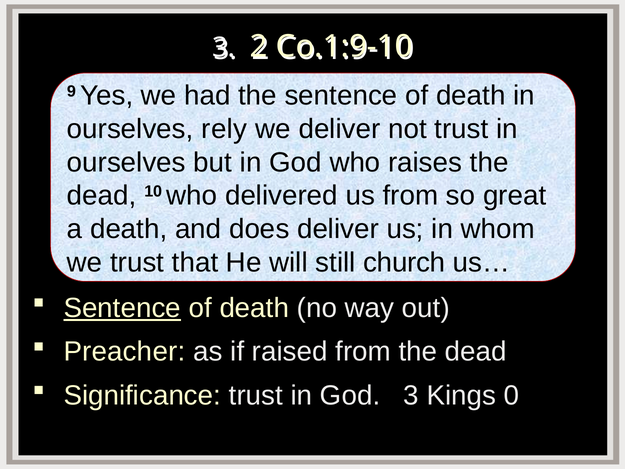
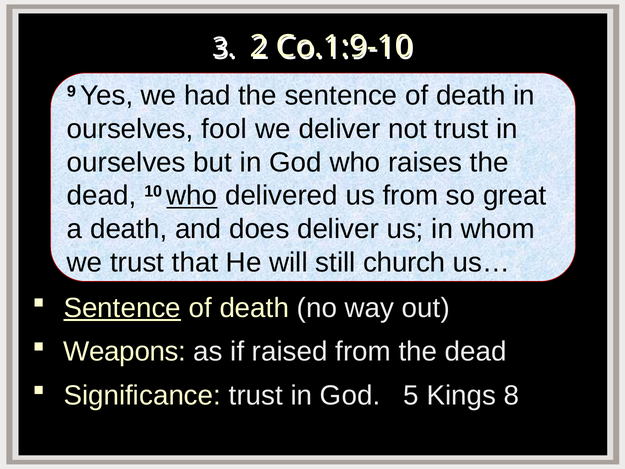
rely: rely -> fool (224, 129)
who underline: none -> present (192, 196)
Preacher: Preacher -> Weapons (125, 352)
God 3: 3 -> 5 (411, 395)
0: 0 -> 8 (511, 395)
